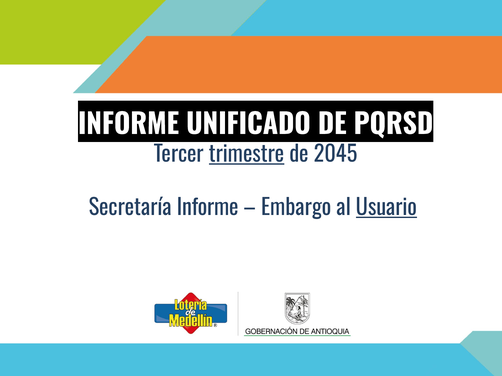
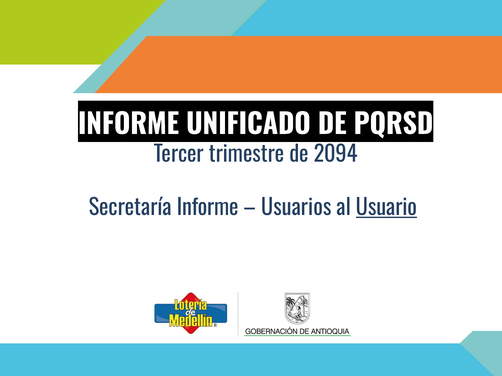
trimestre underline: present -> none (247, 155)
2045: 2045 -> 2094 (336, 155)
Embargo: Embargo -> Usuarios (296, 208)
